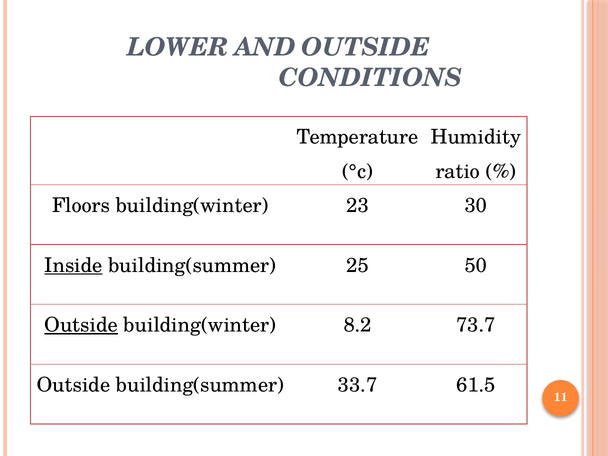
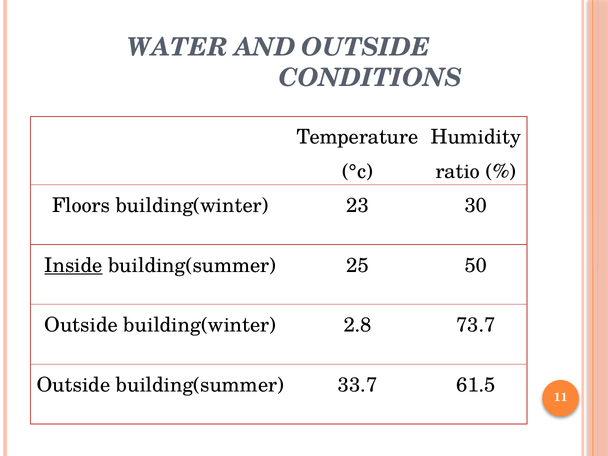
LOWER: LOWER -> WATER (178, 47)
Outside underline: present -> none (81, 325)
8.2: 8.2 -> 2.8 (358, 325)
